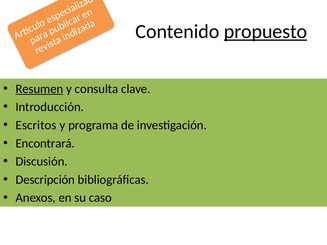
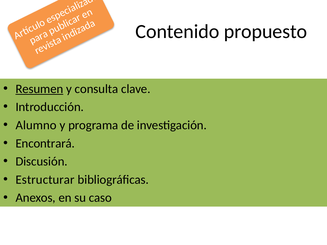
propuesto underline: present -> none (266, 32)
Escritos: Escritos -> Alumno (36, 125)
Descripción: Descripción -> Estructurar (45, 180)
